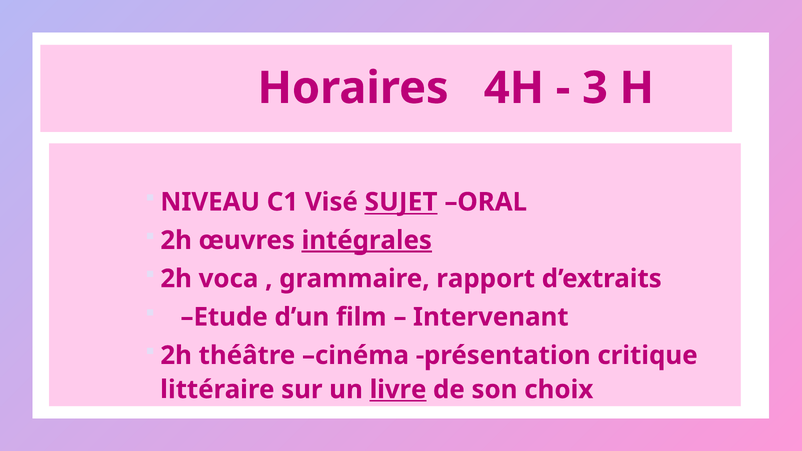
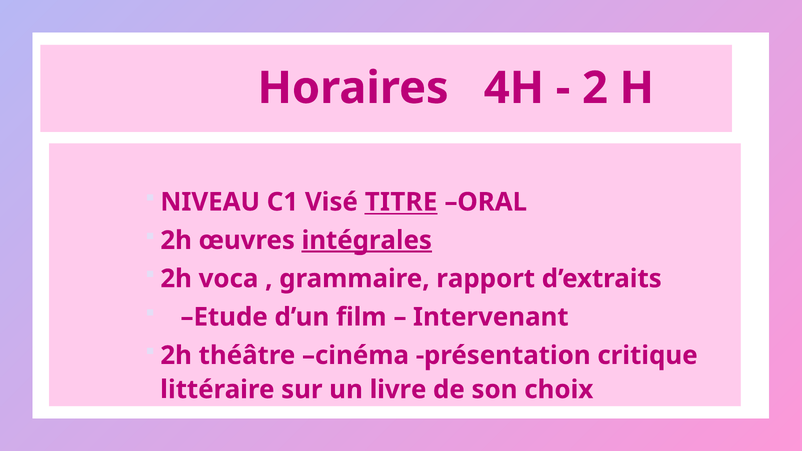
3: 3 -> 2 (595, 88)
SUJET: SUJET -> TITRE (401, 202)
livre underline: present -> none (398, 390)
